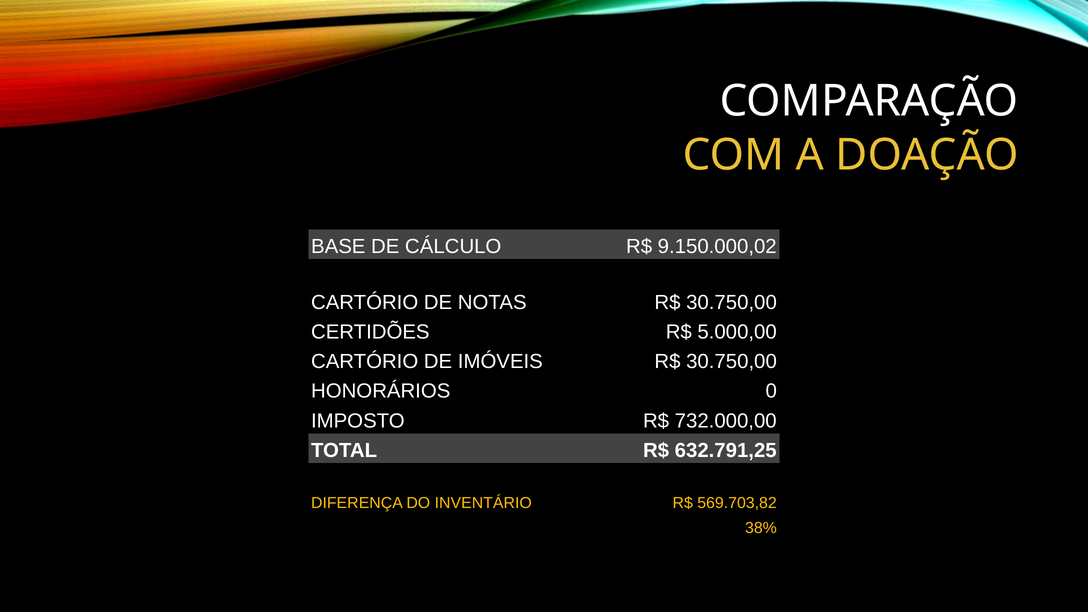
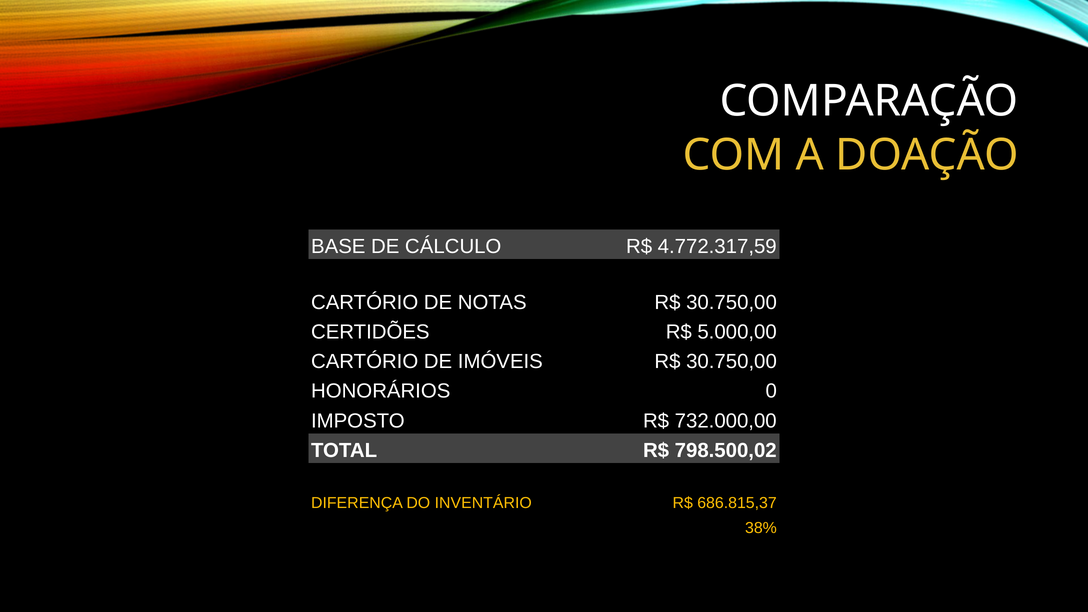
9.150.000,02: 9.150.000,02 -> 4.772.317,59 (717, 246)
632.791,25: 632.791,25 -> 798.500,02 (726, 450)
569.703,82: 569.703,82 -> 686.815,37 (737, 503)
